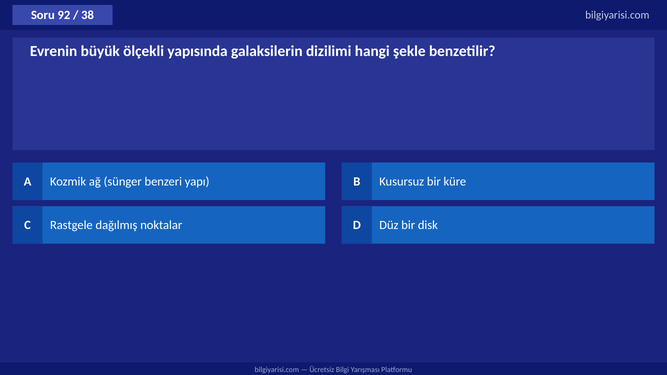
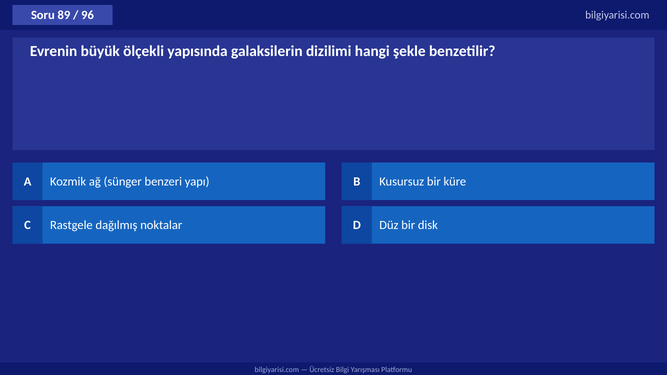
92: 92 -> 89 (64, 15)
38: 38 -> 96 (88, 15)
